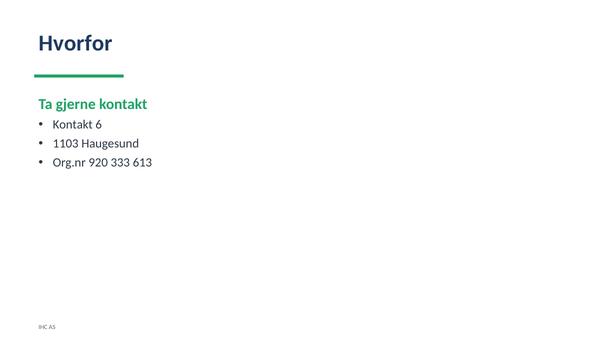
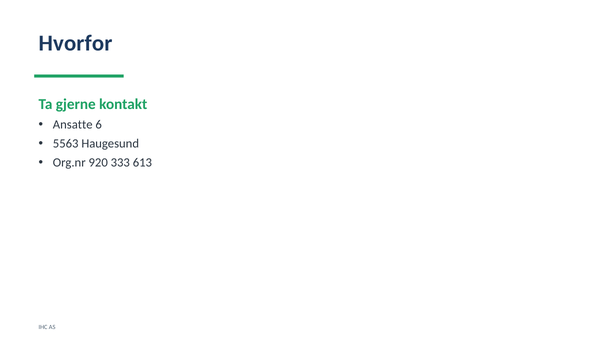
Kontakt: Kontakt -> Ansatte (73, 125)
1103: 1103 -> 5563 (66, 144)
